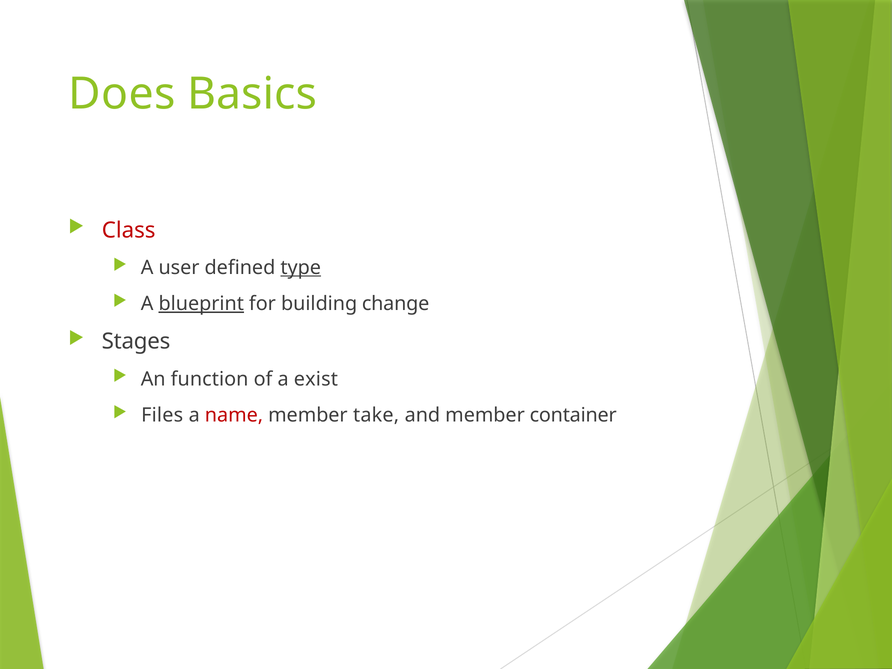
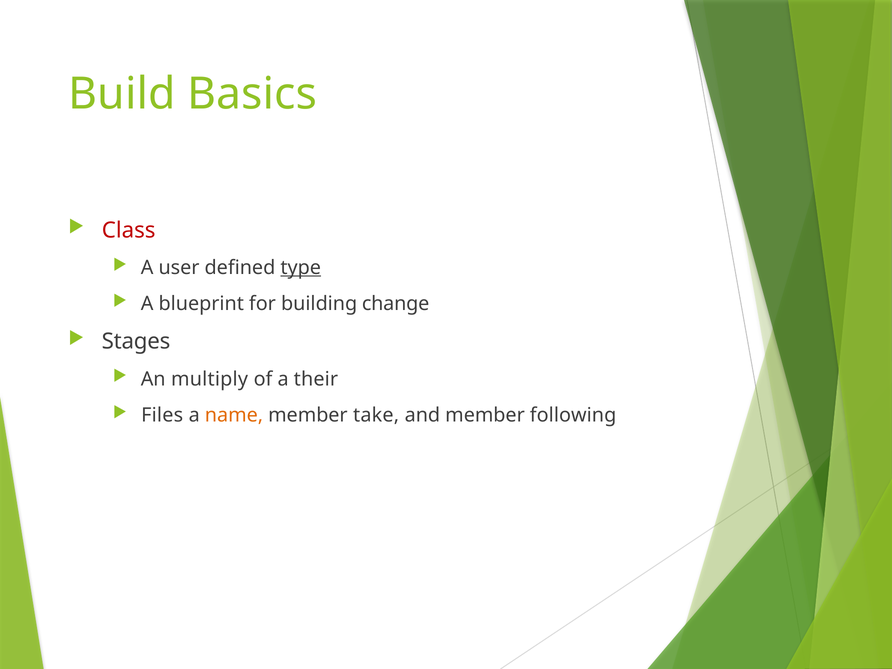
Does: Does -> Build (122, 94)
blueprint underline: present -> none (201, 304)
function: function -> multiply (210, 379)
exist: exist -> their (316, 379)
name colour: red -> orange (234, 415)
container: container -> following (573, 415)
